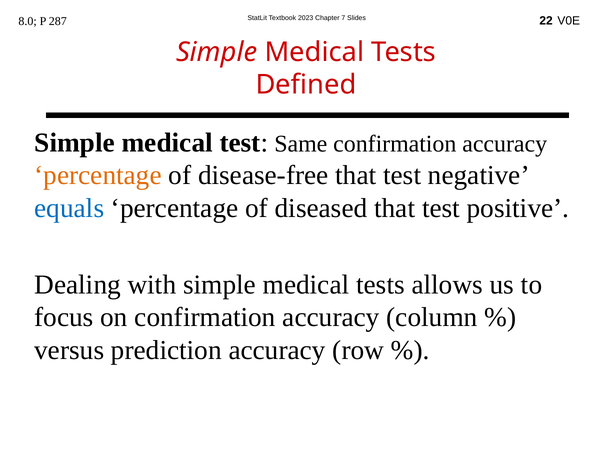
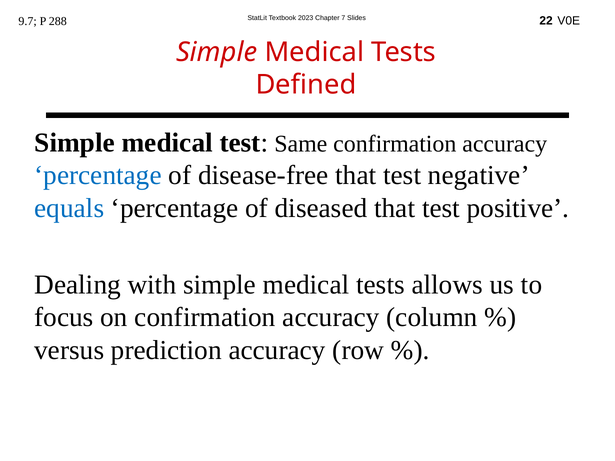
8.0: 8.0 -> 9.7 (28, 22)
287: 287 -> 288 (58, 22)
percentage colour: orange -> blue (98, 175)
